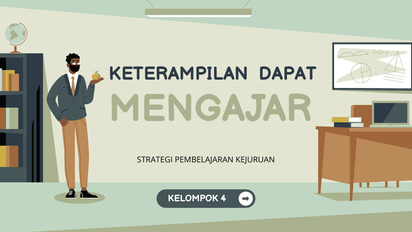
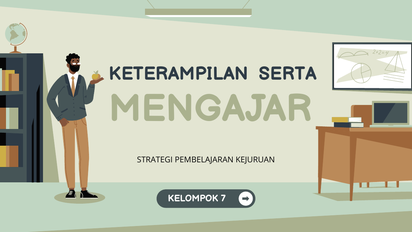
DAPAT: DAPAT -> SERTA (288, 74)
4: 4 -> 7 (223, 198)
